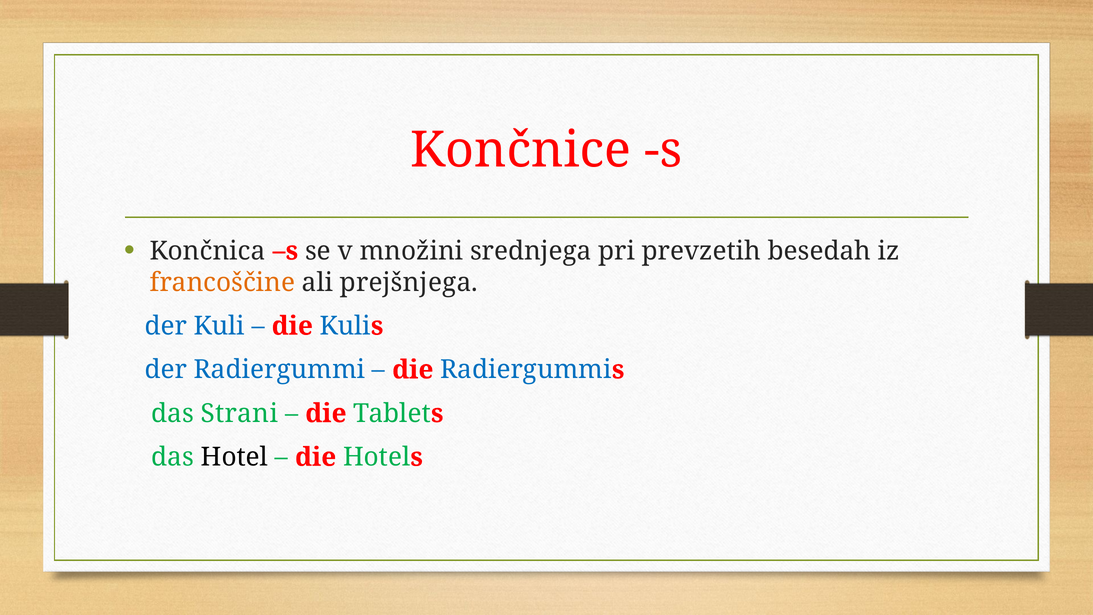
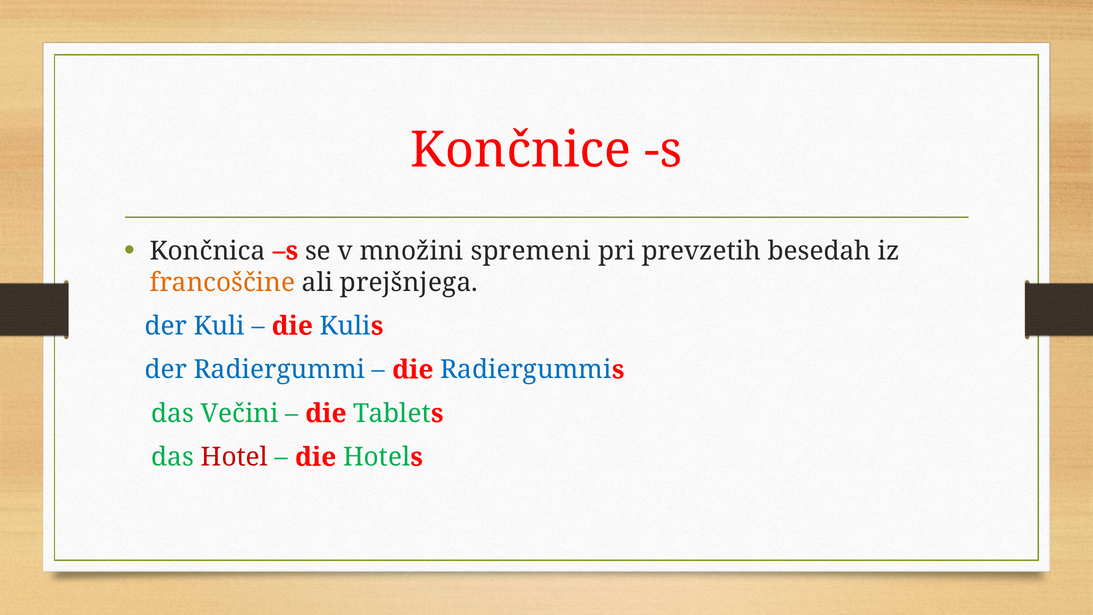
srednjega: srednjega -> spremeni (531, 251)
Strani: Strani -> Večini (240, 413)
Hotel colour: black -> red (234, 457)
